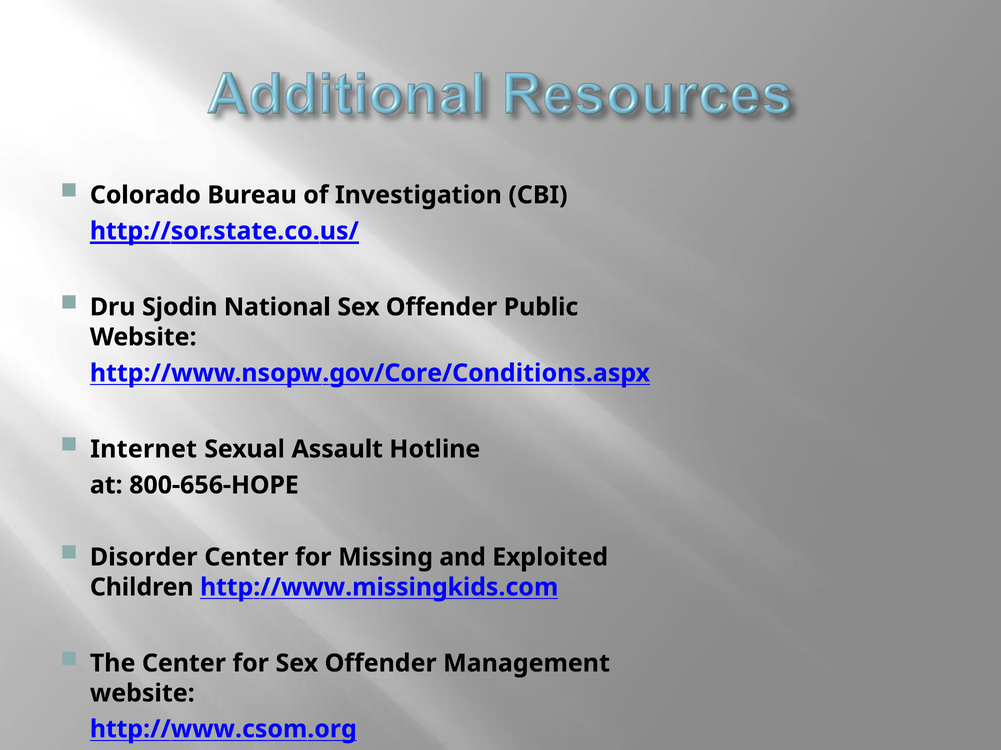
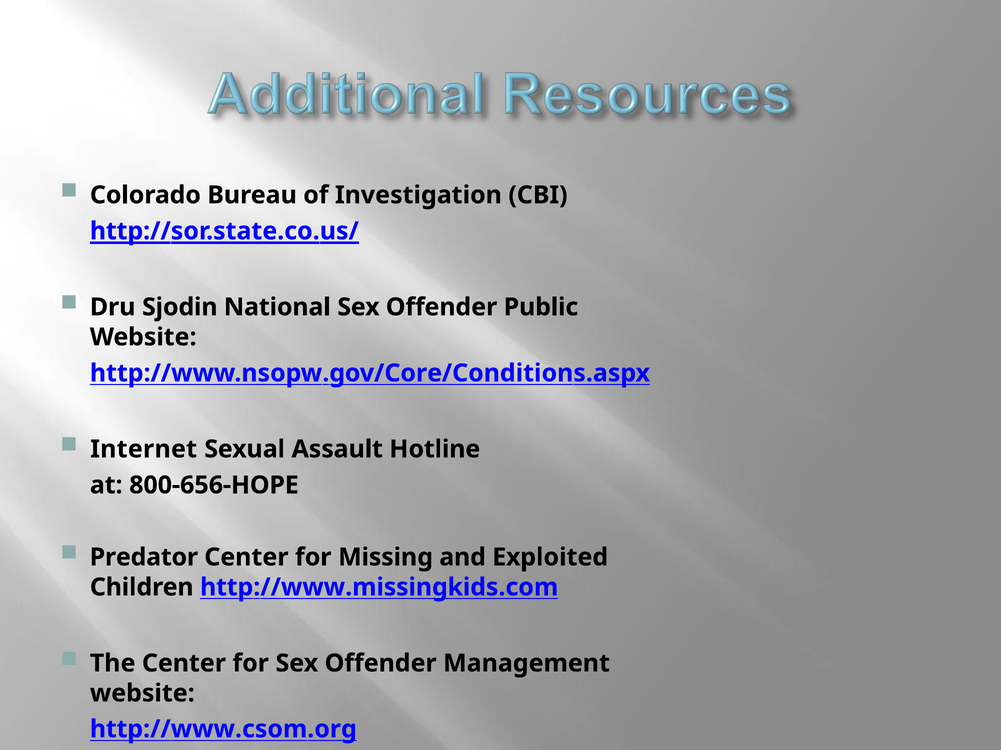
Disorder: Disorder -> Predator (144, 558)
